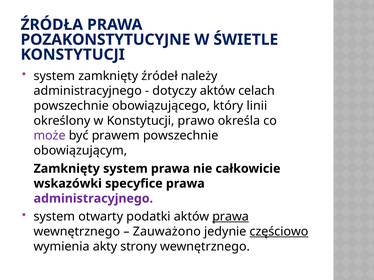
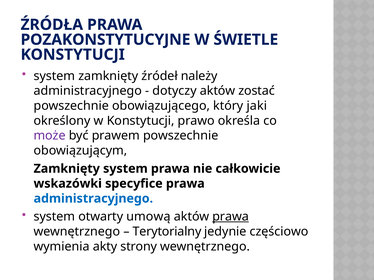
celach: celach -> zostać (257, 91)
linii: linii -> jaki (257, 106)
administracyjnego colour: purple -> blue (93, 199)
podatki: podatki -> umową (148, 217)
Zauważono: Zauważono -> Terytorialny (167, 232)
częściowo underline: present -> none (279, 232)
